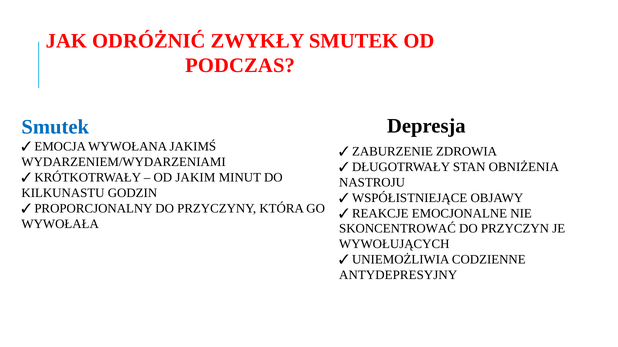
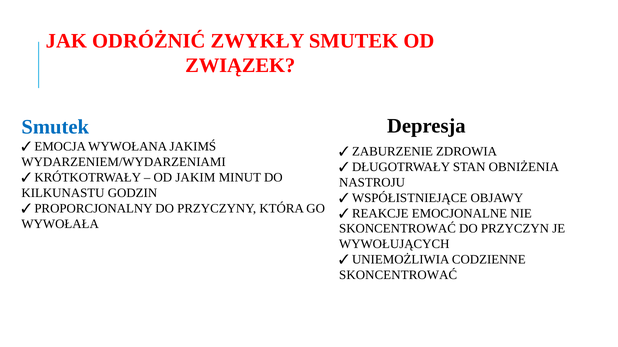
PODCZAS: PODCZAS -> ZWIĄZEK (240, 66)
ANTYDEPRESYJNY: ANTYDEPRESYJNY -> SKONCENTROWAĆ (398, 276)
